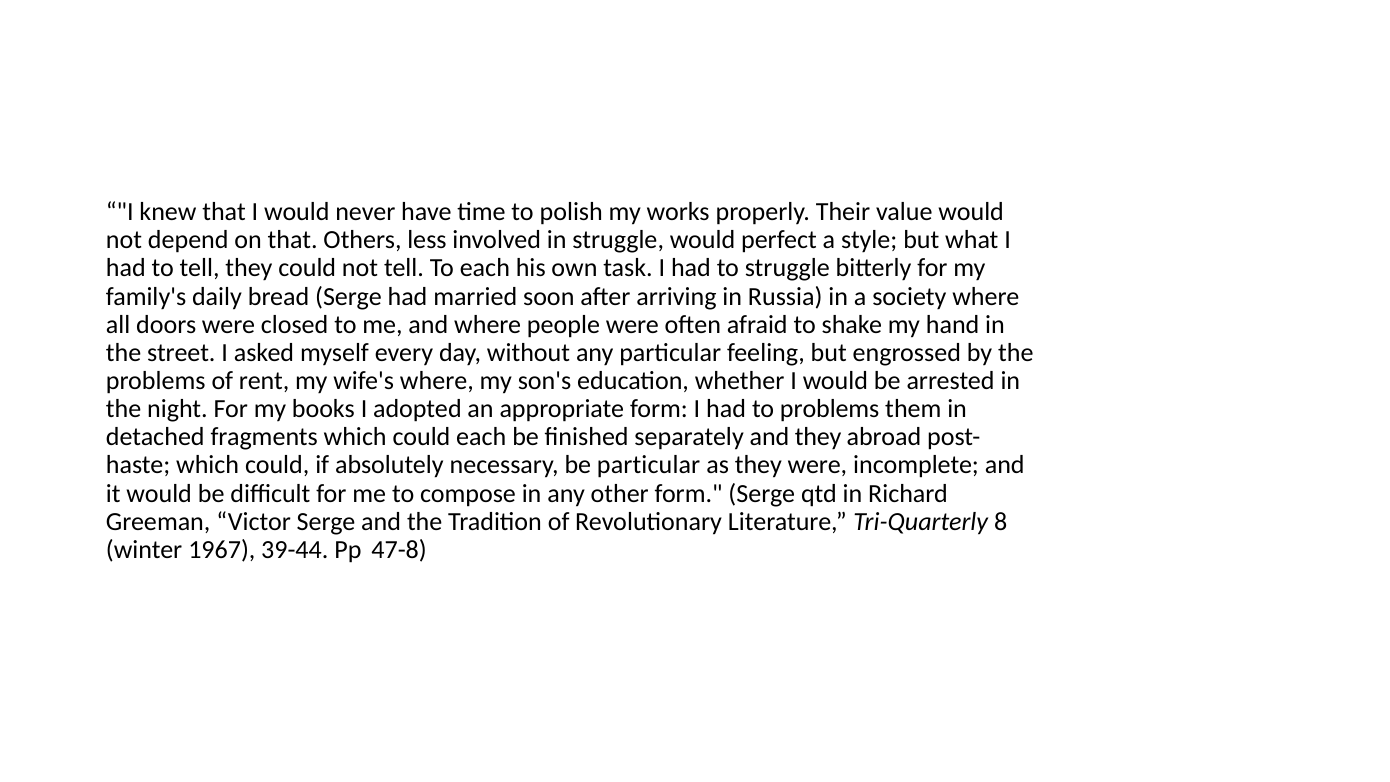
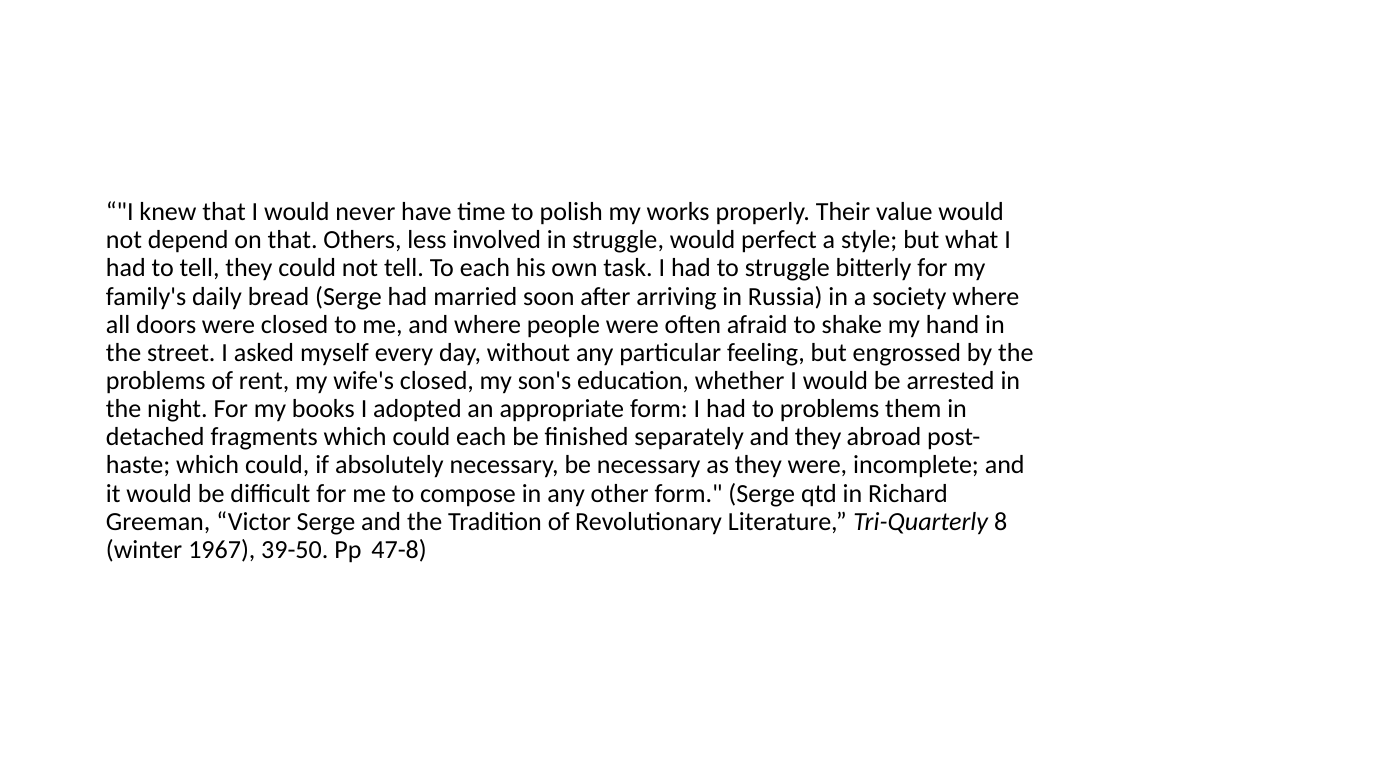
wife's where: where -> closed (437, 381)
be particular: particular -> necessary (649, 465)
39-44: 39-44 -> 39-50 (295, 550)
